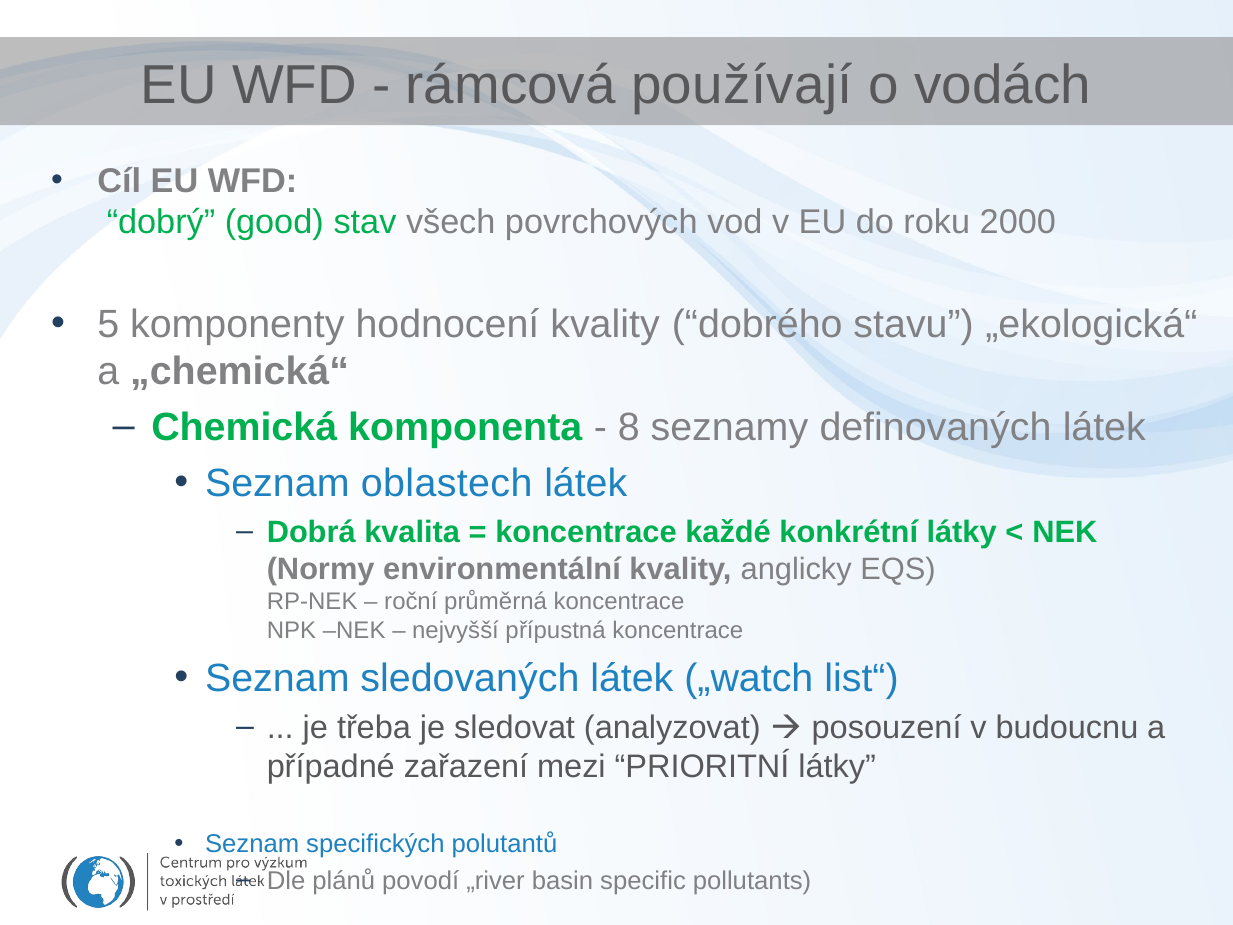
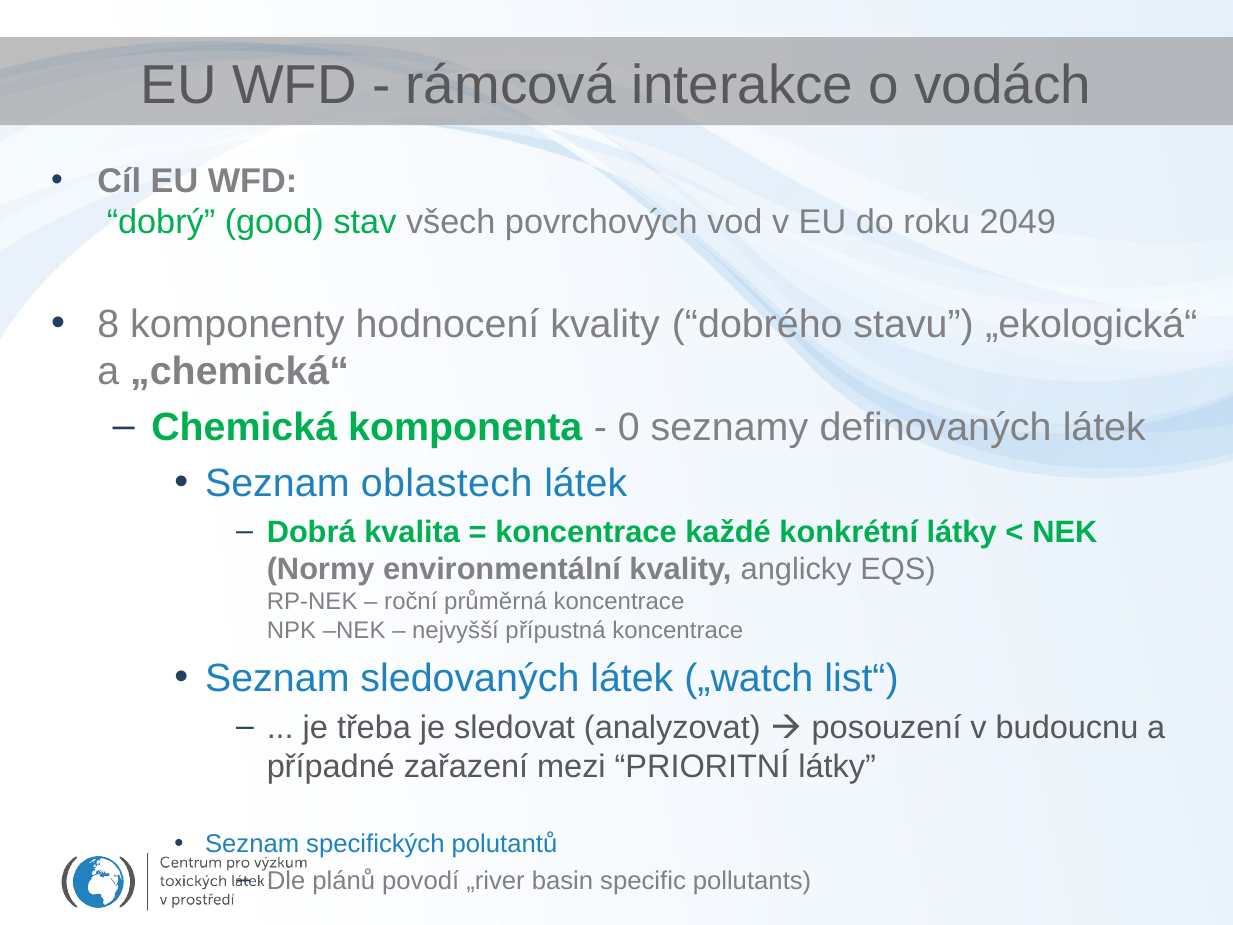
používají: používají -> interakce (742, 85)
2000: 2000 -> 2049 (1018, 222)
5: 5 -> 8 (108, 324)
8: 8 -> 0 (629, 427)
